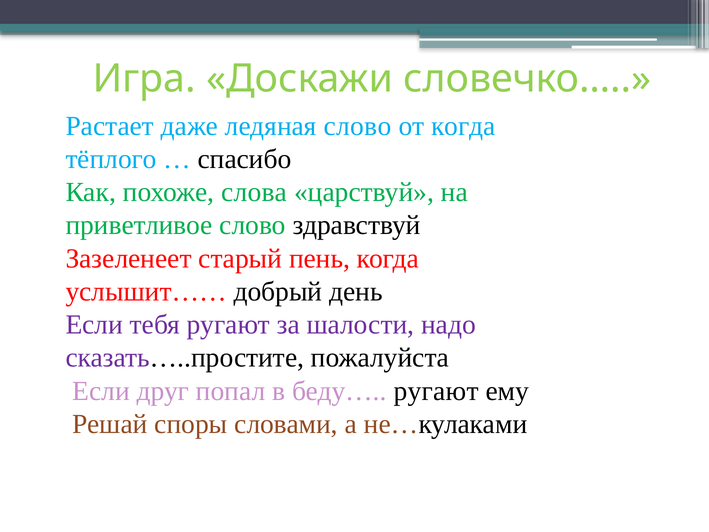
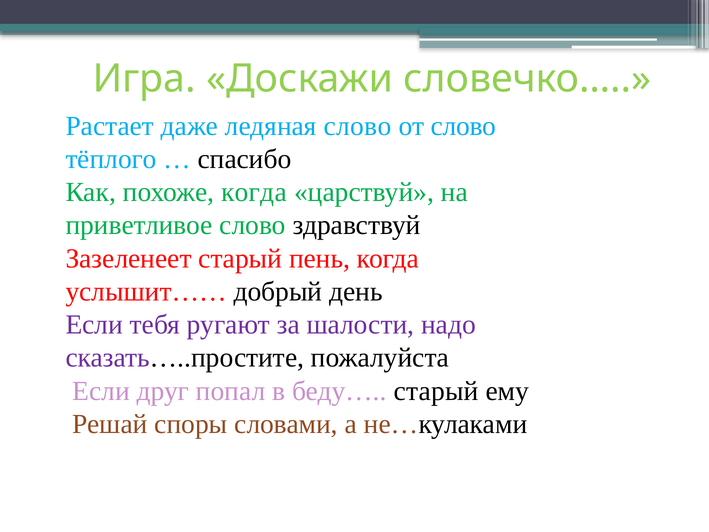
от когда: когда -> слово (463, 126)
похоже слова: слова -> когда (254, 192)
беду… ругают: ругают -> старый (436, 391)
